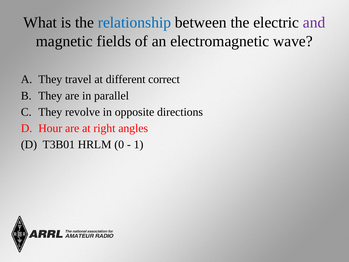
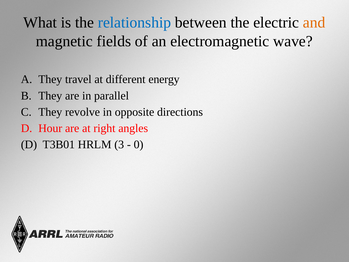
and colour: purple -> orange (314, 23)
correct: correct -> energy (164, 79)
0: 0 -> 3 (119, 144)
1: 1 -> 0 (139, 144)
